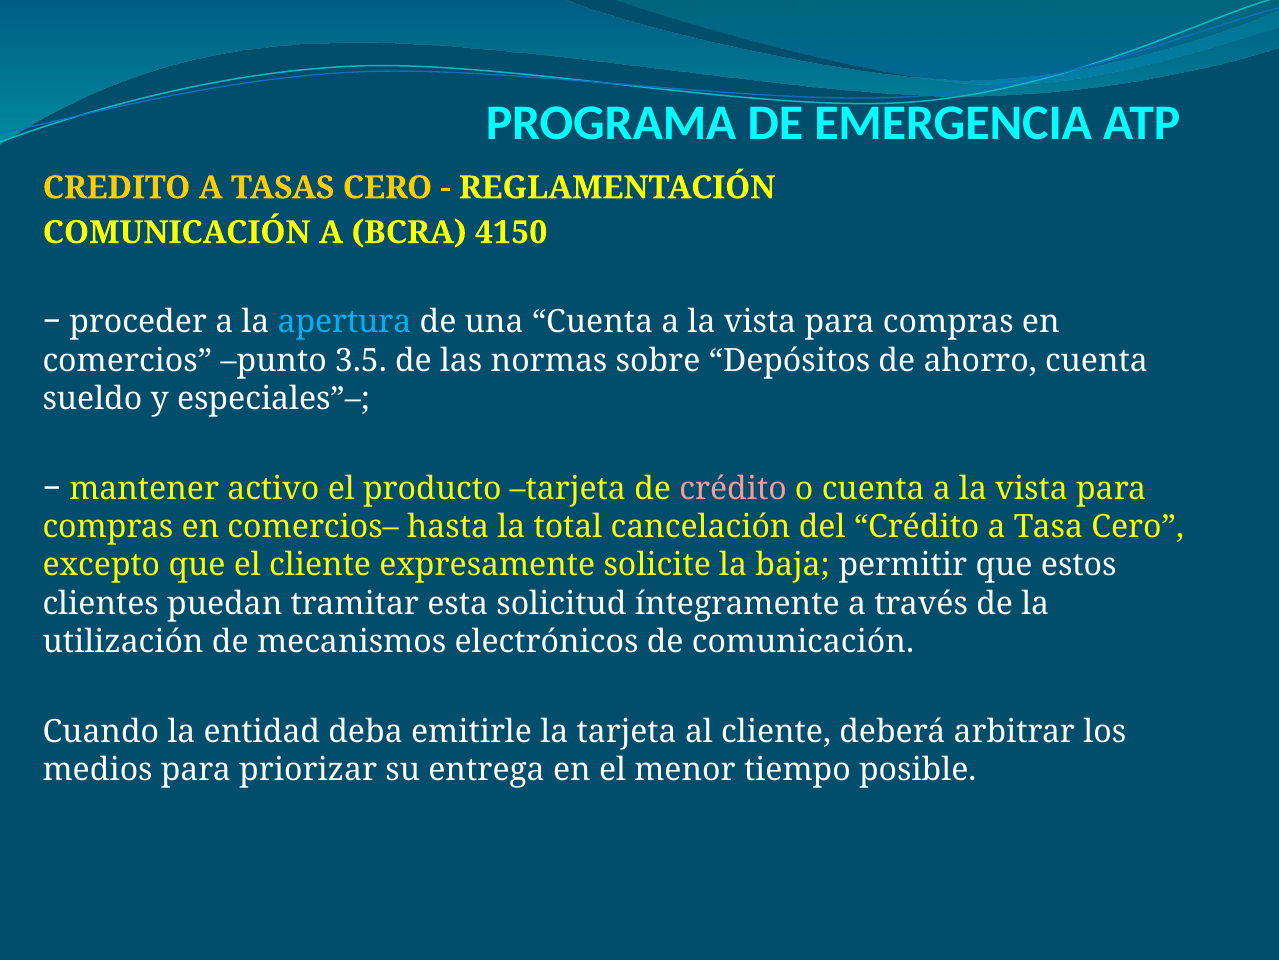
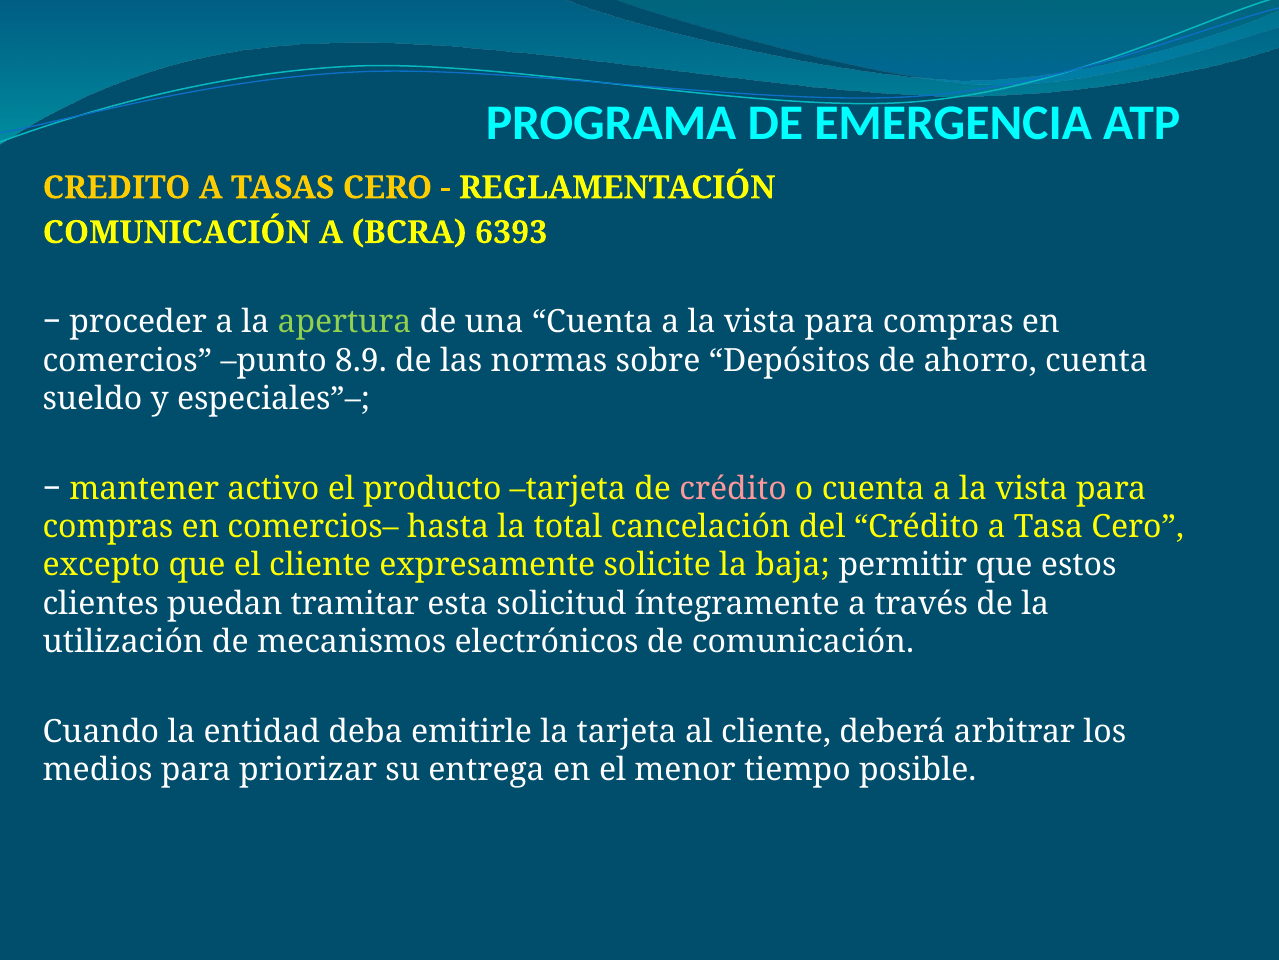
4150: 4150 -> 6393 (511, 232)
apertura colour: light blue -> light green (344, 322)
3.5: 3.5 -> 8.9 (361, 360)
